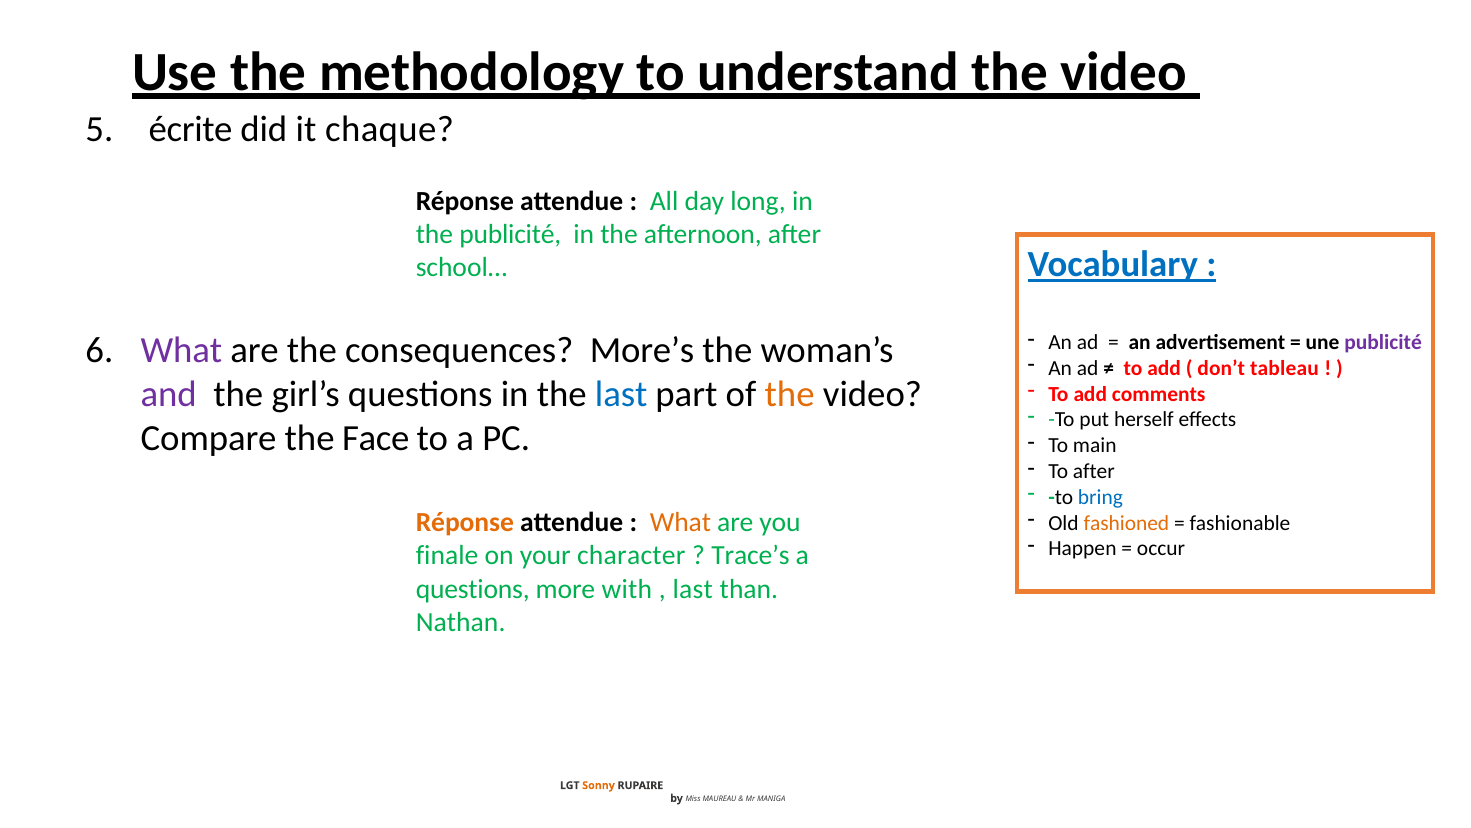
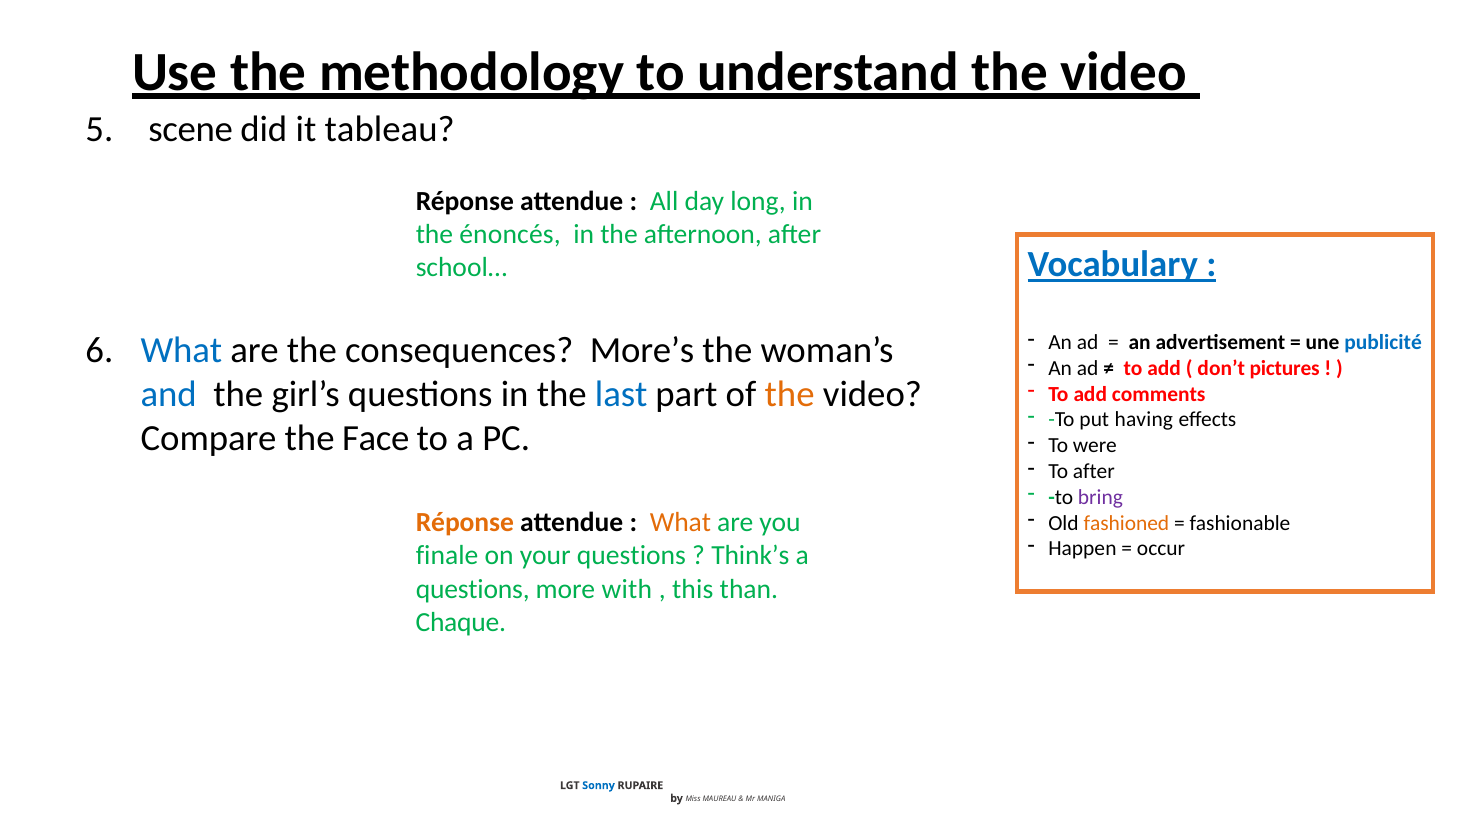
écrite: écrite -> scene (191, 129)
chaque: chaque -> tableau (390, 129)
the publicité: publicité -> énoncés (510, 234)
publicité colour: purple -> blue (1383, 342)
What colour: purple -> blue (181, 350)
tableau: tableau -> pictures (1285, 368)
and colour: purple -> blue (169, 394)
herself: herself -> having (1144, 420)
main: main -> were (1095, 445)
bring colour: blue -> purple (1100, 497)
your character: character -> questions (631, 555)
Trace’s: Trace’s -> Think’s (750, 555)
last: last -> this (693, 589)
Nathan: Nathan -> Chaque (461, 622)
Sonny colour: orange -> blue (599, 785)
